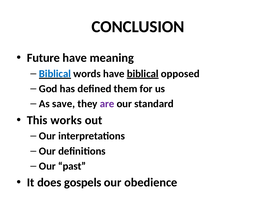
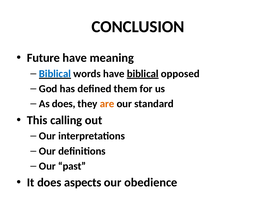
As save: save -> does (64, 104)
are colour: purple -> orange (107, 104)
works: works -> calling (66, 120)
gospels: gospels -> aspects (83, 182)
